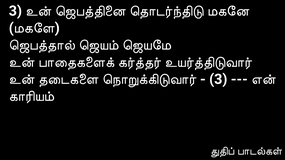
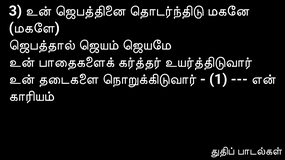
3: 3 -> 1 (218, 79)
